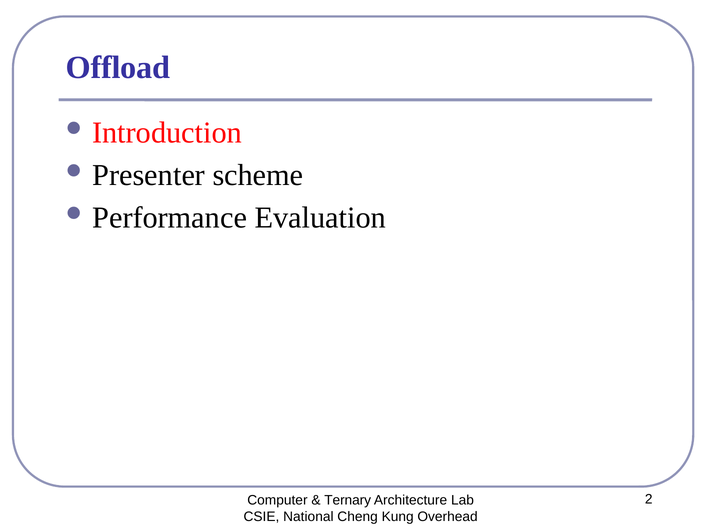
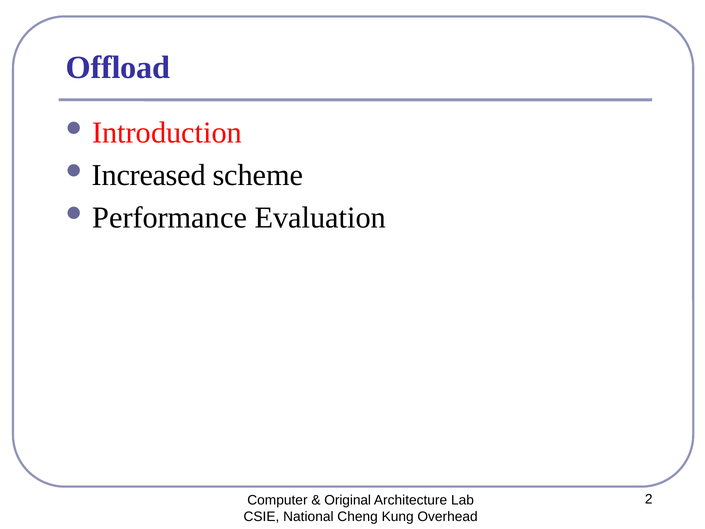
Presenter: Presenter -> Increased (149, 175)
Ternary: Ternary -> Original (348, 500)
